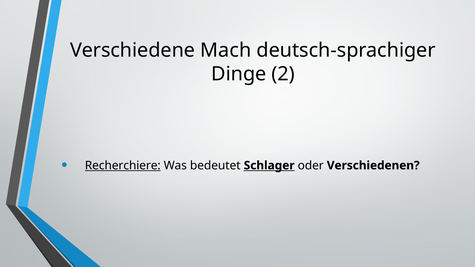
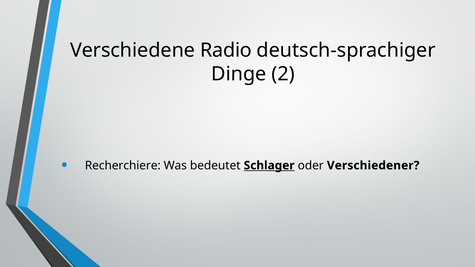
Mach: Mach -> Radio (226, 50)
Recherchiere underline: present -> none (123, 166)
Verschiedenen: Verschiedenen -> Verschiedener (373, 166)
